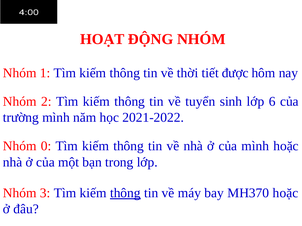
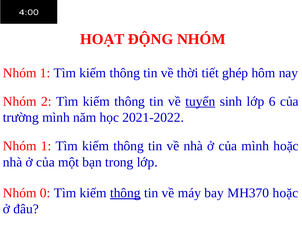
được: được -> ghép (235, 73)
tuyển underline: none -> present (200, 102)
0: 0 -> 1 (46, 146)
3: 3 -> 0 (45, 193)
